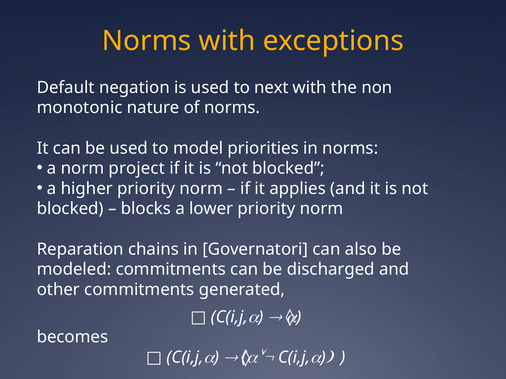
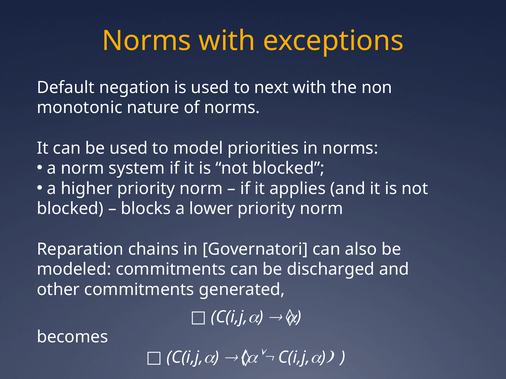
project: project -> system (137, 169)
